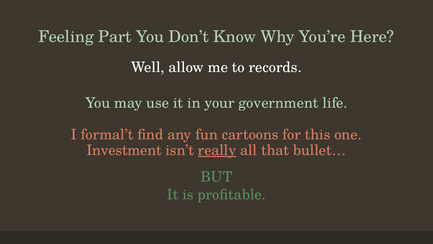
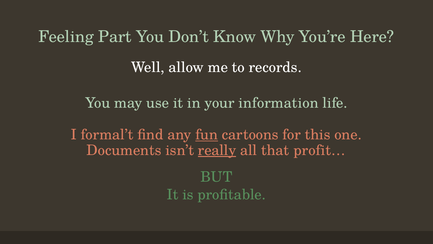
government: government -> information (279, 103)
fun underline: none -> present (207, 135)
Investment: Investment -> Documents (124, 150)
bullet…: bullet… -> profit… (320, 150)
